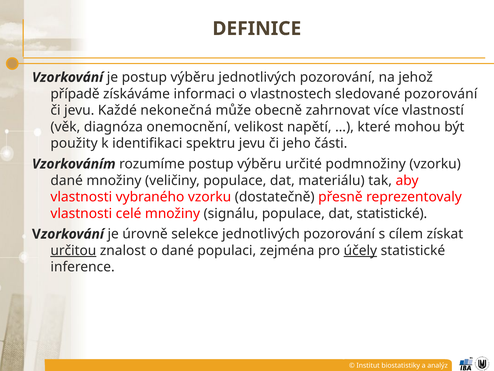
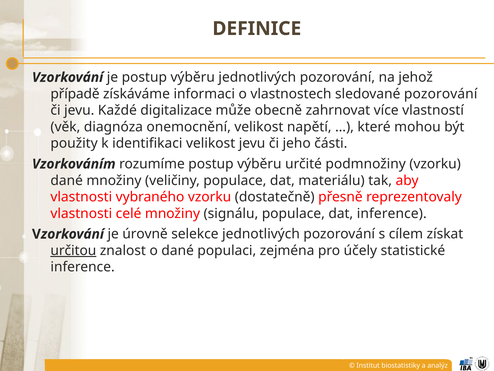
nekonečná: nekonečná -> digitalizace (176, 110)
identifikaci spektru: spektru -> velikost (211, 143)
dat statistické: statistické -> inference (392, 213)
účely underline: present -> none (360, 250)
